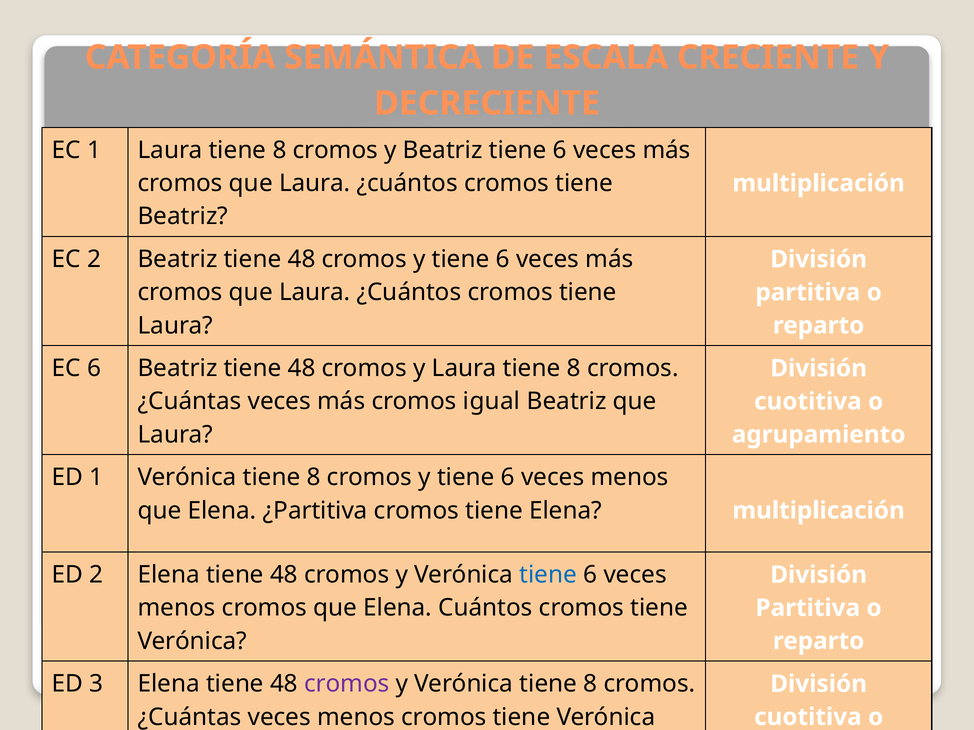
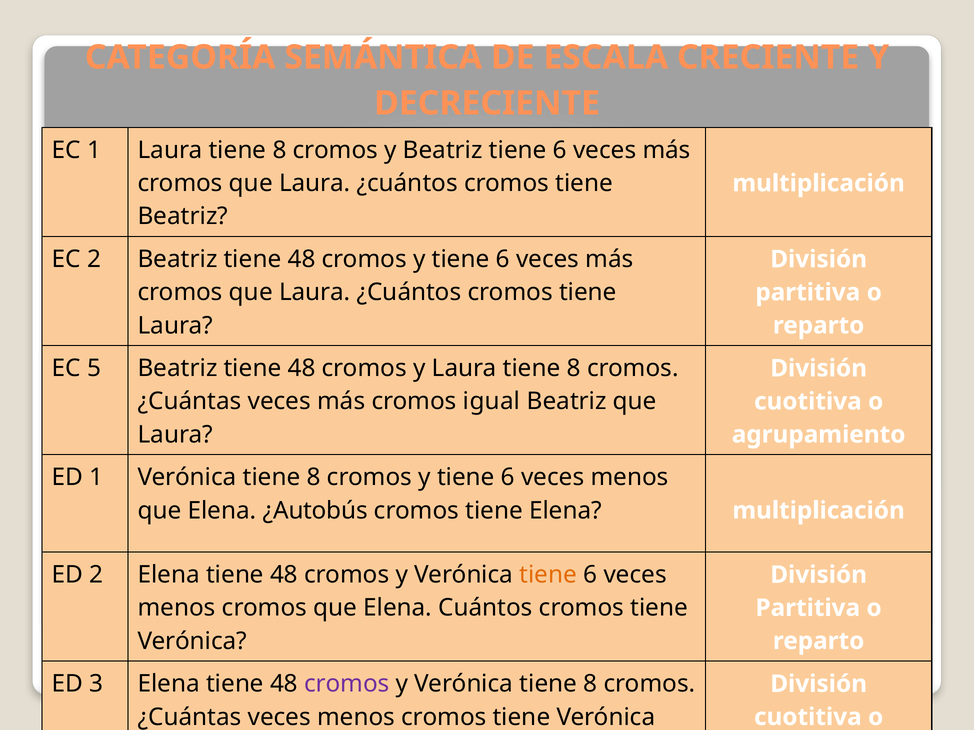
EC 6: 6 -> 5 (94, 369)
¿Partitiva: ¿Partitiva -> ¿Autobús (315, 511)
tiene colour: blue -> orange (548, 575)
